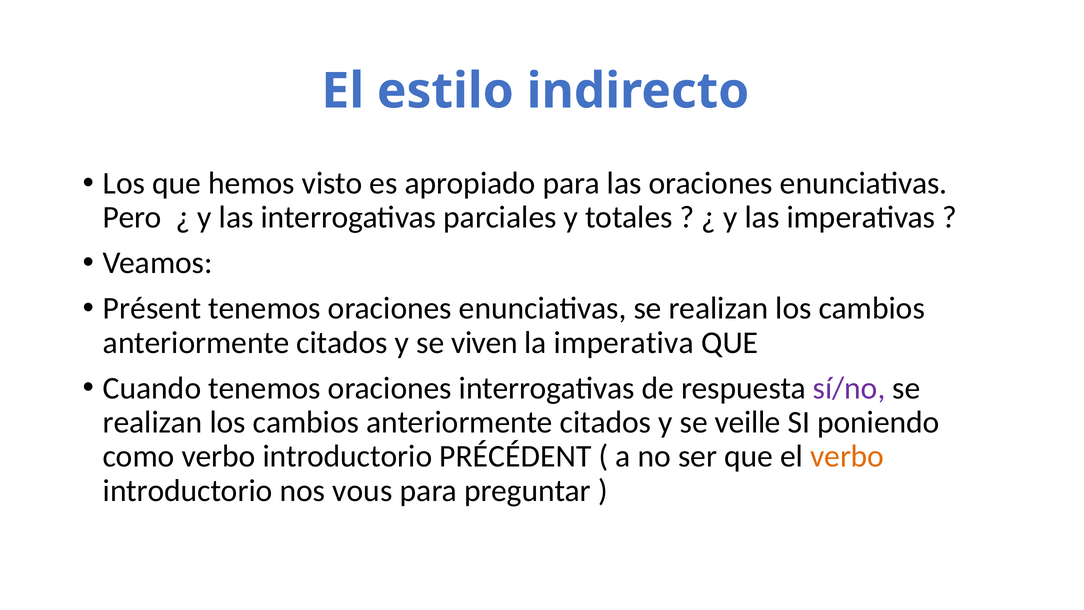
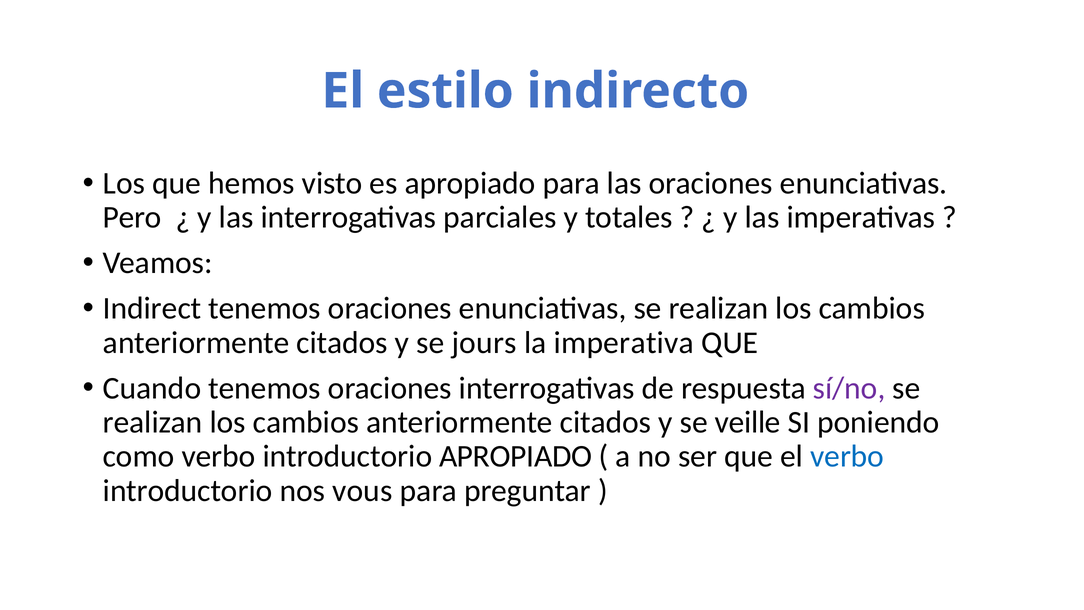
Présent: Présent -> Indirect (152, 308)
viven: viven -> jours (484, 342)
introductorio PRÉCÉDENT: PRÉCÉDENT -> APROPIADO (516, 456)
verbo colour: orange -> blue (847, 456)
